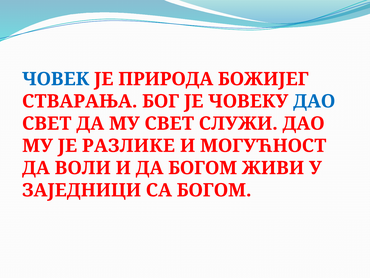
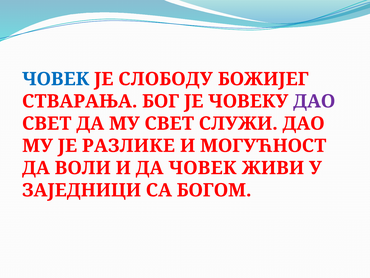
ПРИРОДА: ПРИРОДА -> СЛОБОДУ (166, 79)
ДАО colour: blue -> purple (314, 101)
ДА БОГОМ: БОГОМ -> ЧОВЕК (203, 168)
